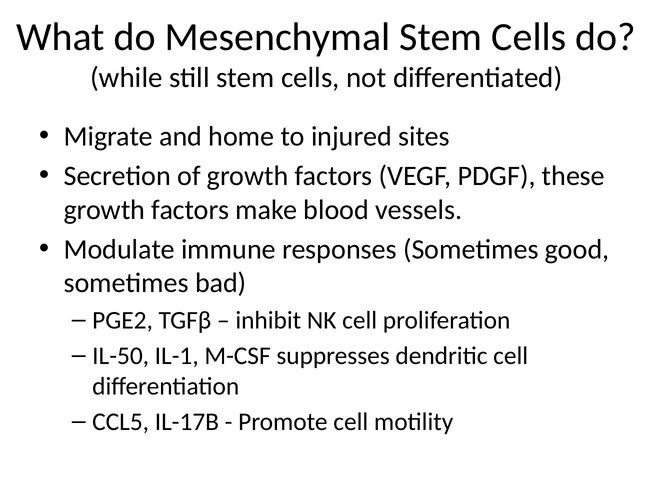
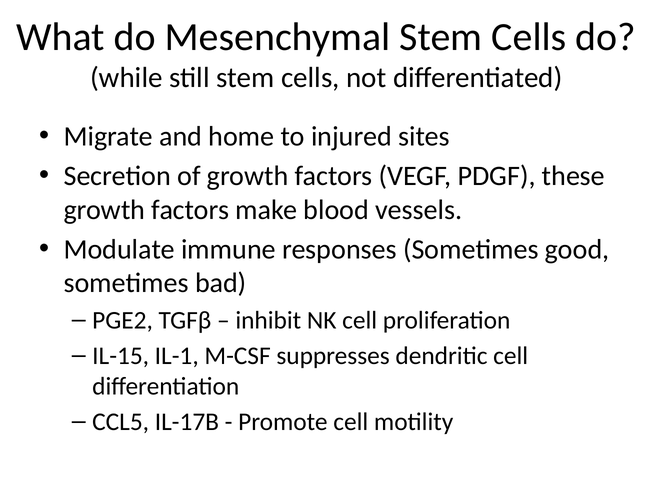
IL-50: IL-50 -> IL-15 (121, 356)
